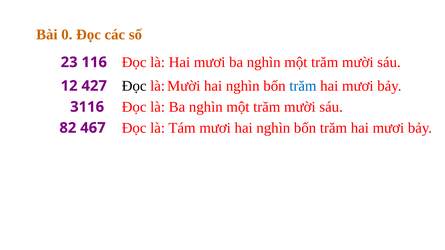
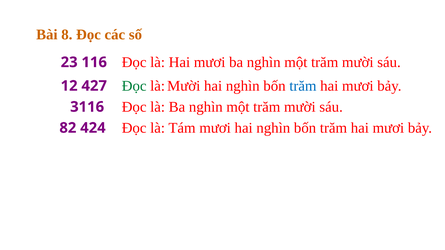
0: 0 -> 8 (67, 35)
Đọc colour: black -> green (134, 86)
467: 467 -> 424 (93, 128)
